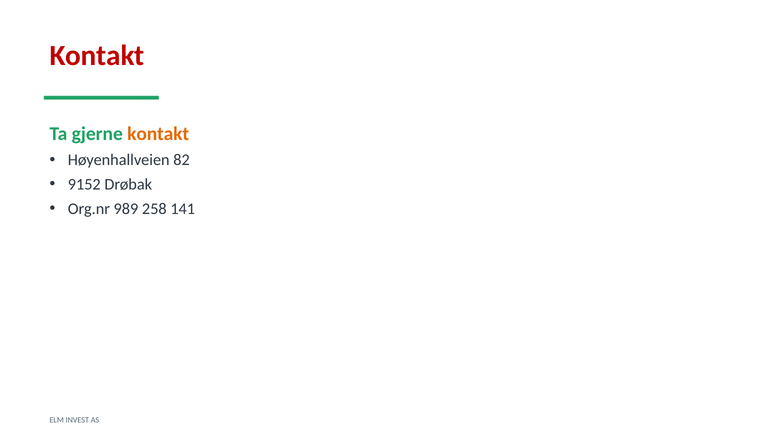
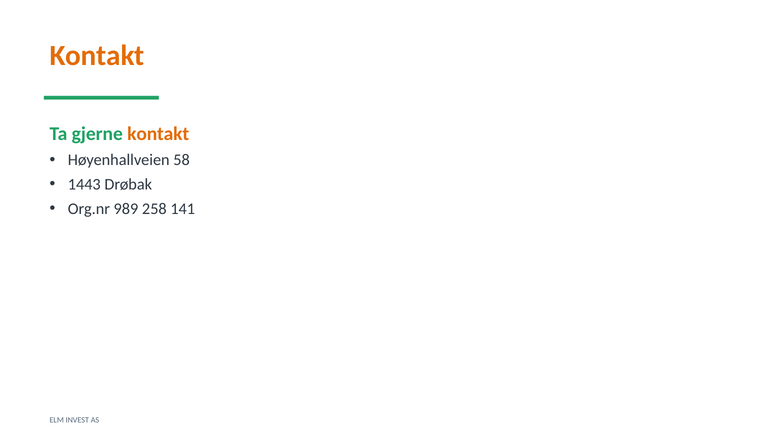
Kontakt colour: red -> orange (97, 56)
82: 82 -> 58 (182, 160)
9152: 9152 -> 1443 (84, 185)
